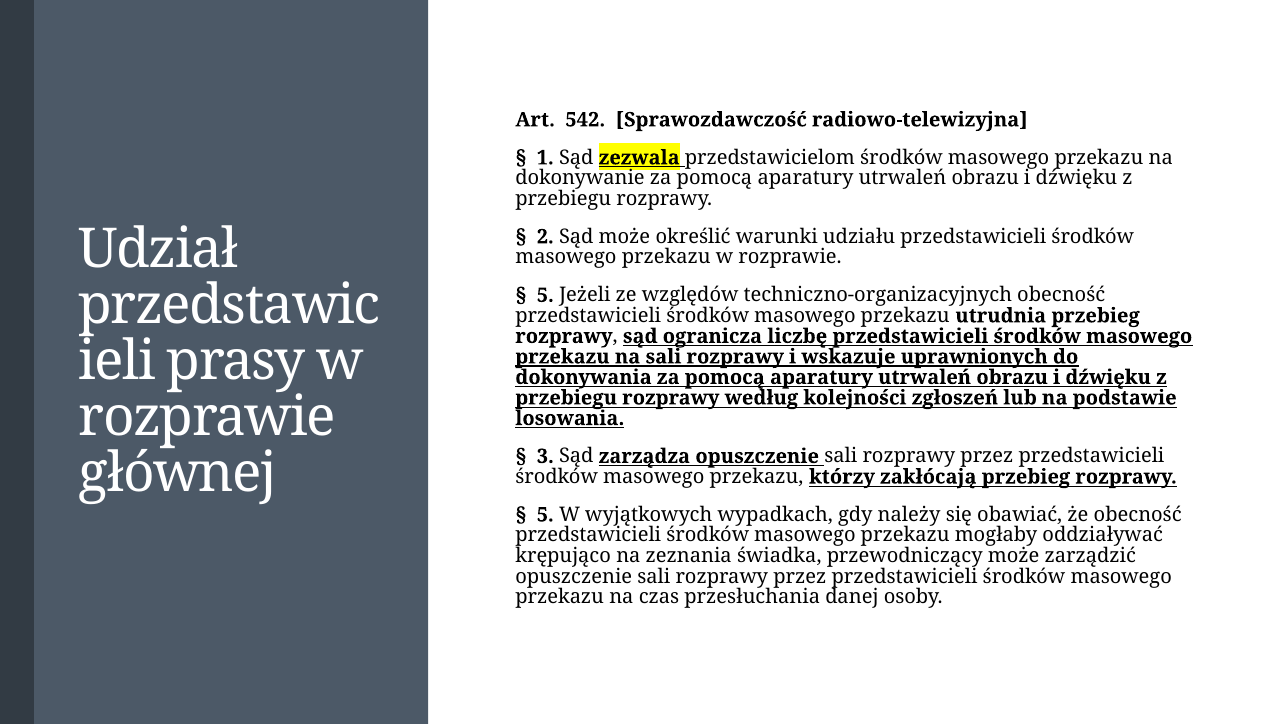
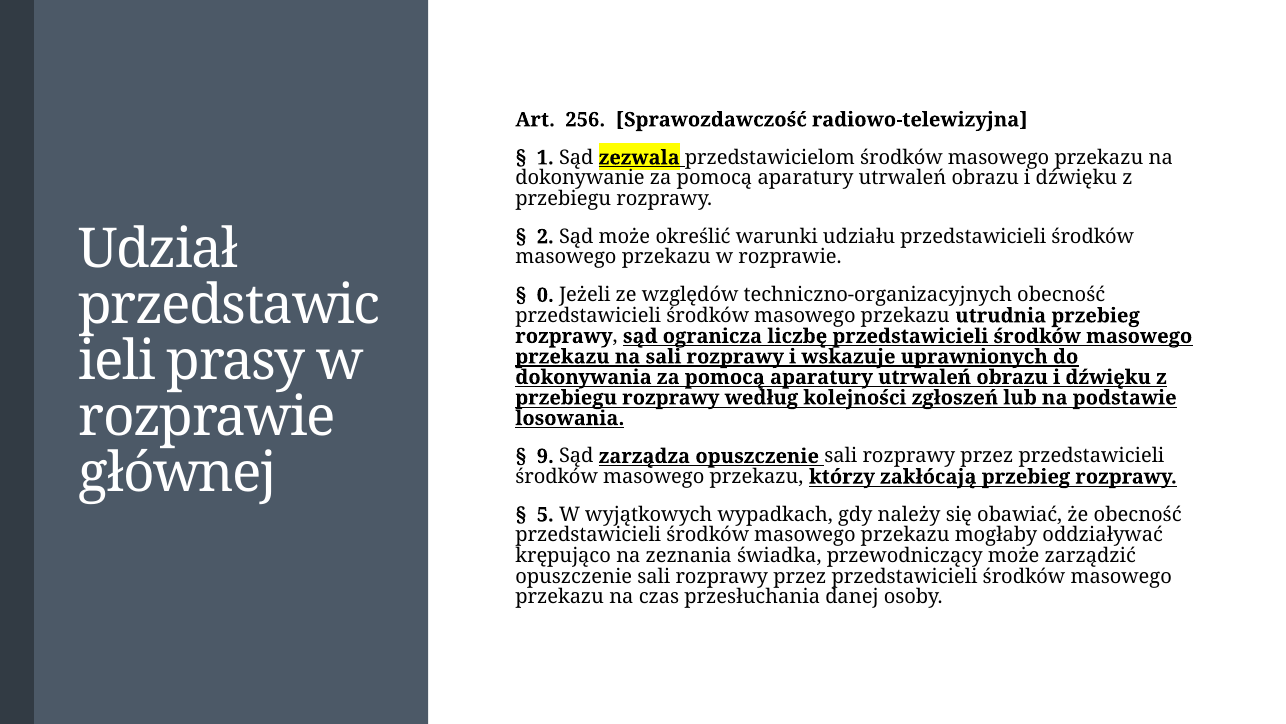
542: 542 -> 256 (585, 120)
5: 5 -> 0 (545, 295)
3: 3 -> 9 (545, 456)
